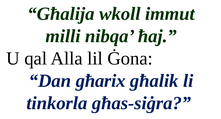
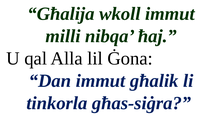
Dan għarix: għarix -> immut (101, 81)
